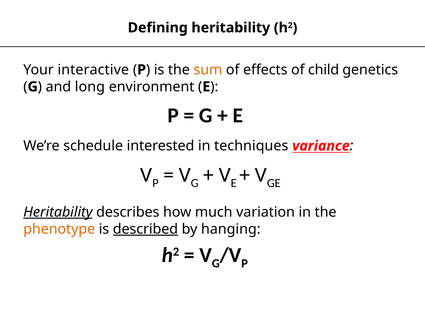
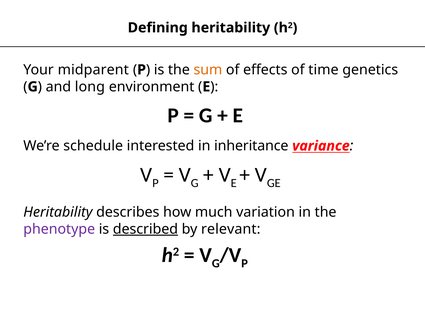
interactive: interactive -> midparent (93, 70)
child: child -> time (323, 70)
techniques: techniques -> inheritance (251, 146)
Heritability underline: present -> none (58, 212)
phenotype colour: orange -> purple (59, 229)
hanging: hanging -> relevant (231, 229)
